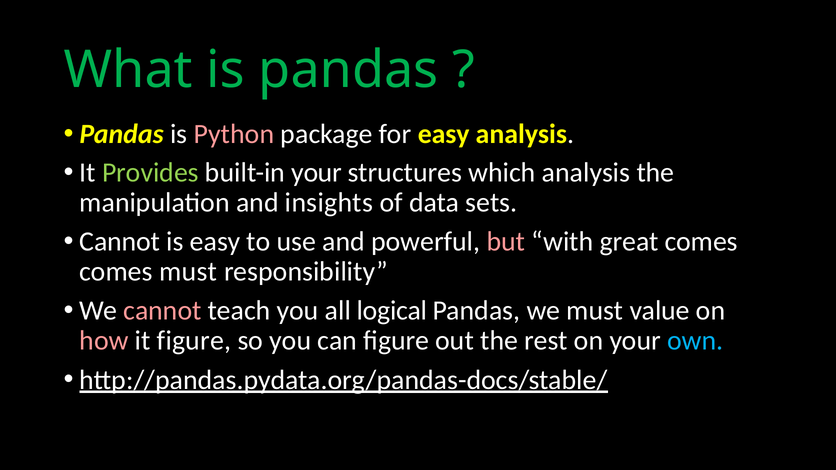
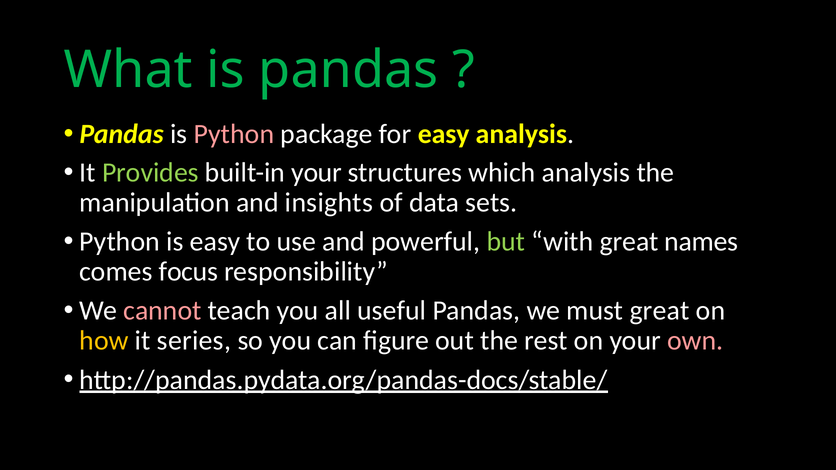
Cannot: Cannot -> Python (120, 242)
but colour: pink -> light green (506, 242)
great comes: comes -> names (701, 242)
comes must: must -> focus (188, 272)
logical: logical -> useful (392, 311)
must value: value -> great (659, 311)
how colour: pink -> yellow (104, 341)
it figure: figure -> series (194, 341)
own colour: light blue -> pink (695, 341)
